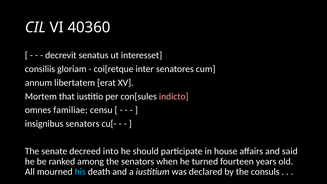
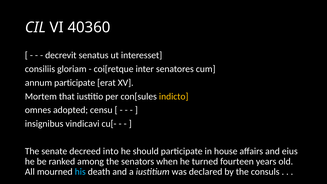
annum libertatem: libertatem -> participate (75, 83)
indicto colour: pink -> yellow (174, 96)
familiae: familiae -> adopted (71, 110)
insignibus senators: senators -> vindicavi (82, 124)
said: said -> eius (290, 151)
